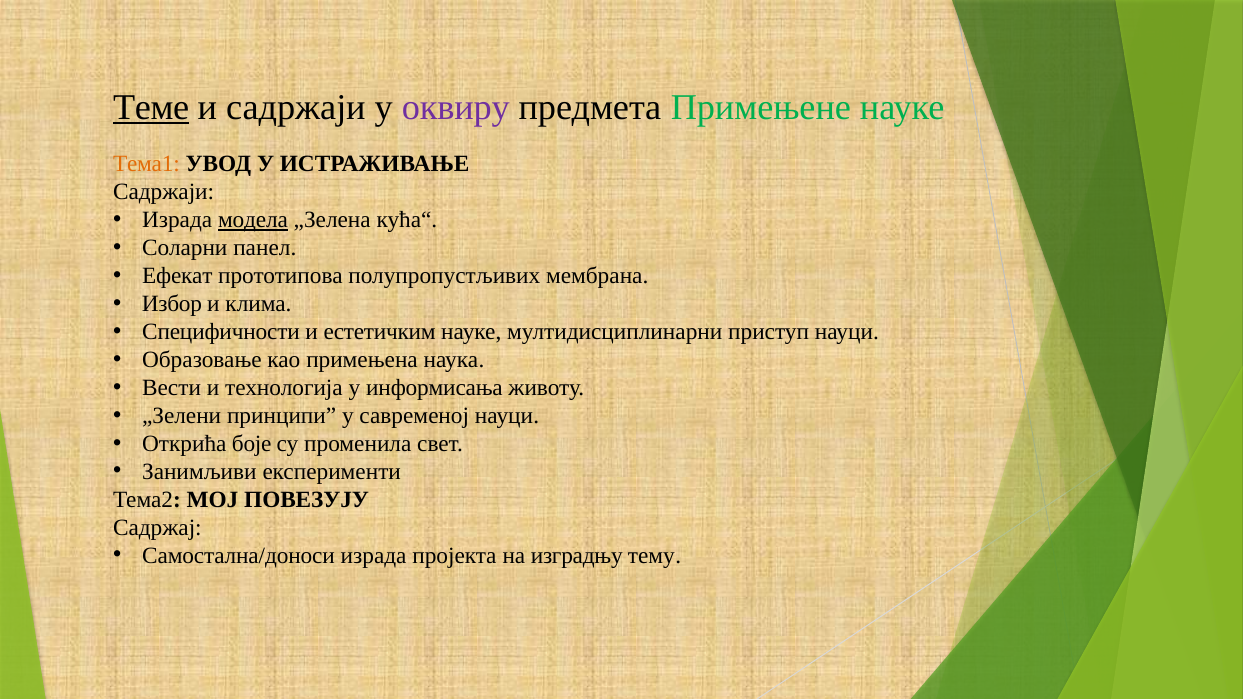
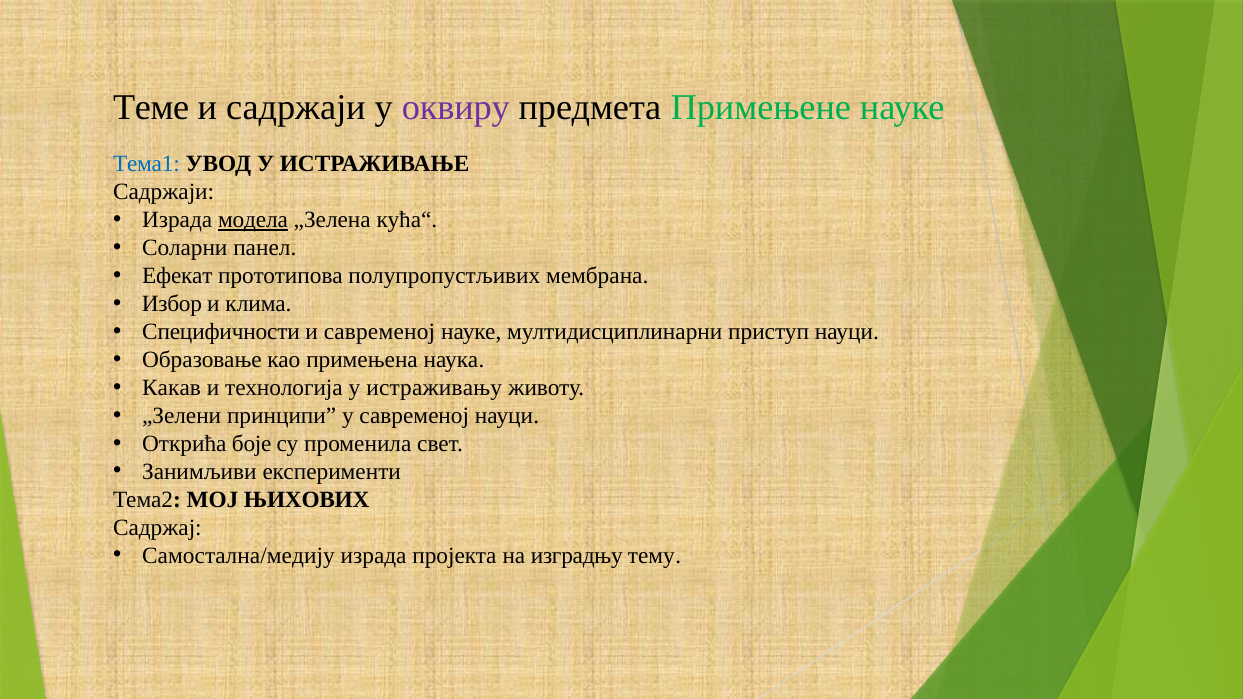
Теме underline: present -> none (151, 107)
Тема1 colour: orange -> blue (146, 164)
и естетичким: естетичким -> савременој (379, 332)
Вести: Вести -> Какав (172, 388)
информисања: информисања -> истраживању (434, 388)
ПОВЕЗУЈУ: ПОВЕЗУЈУ -> ЊИХОВИХ (307, 500)
Самостална/доноси: Самостална/доноси -> Самостална/медију (238, 556)
